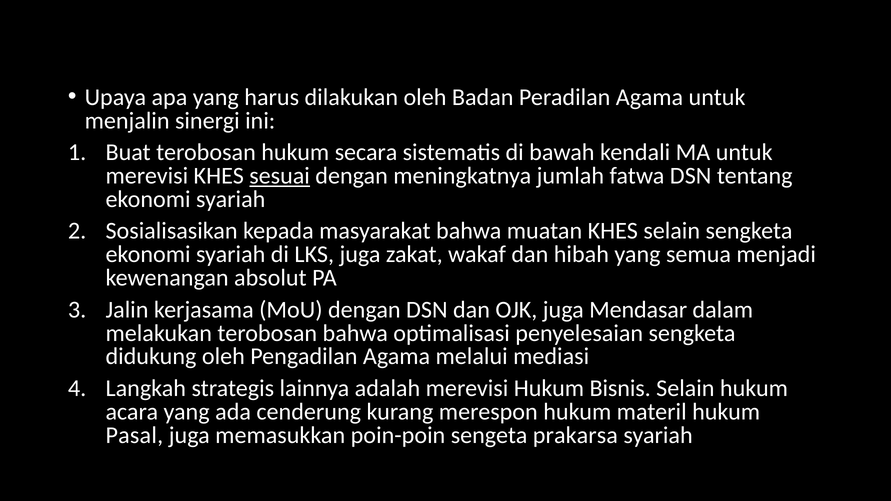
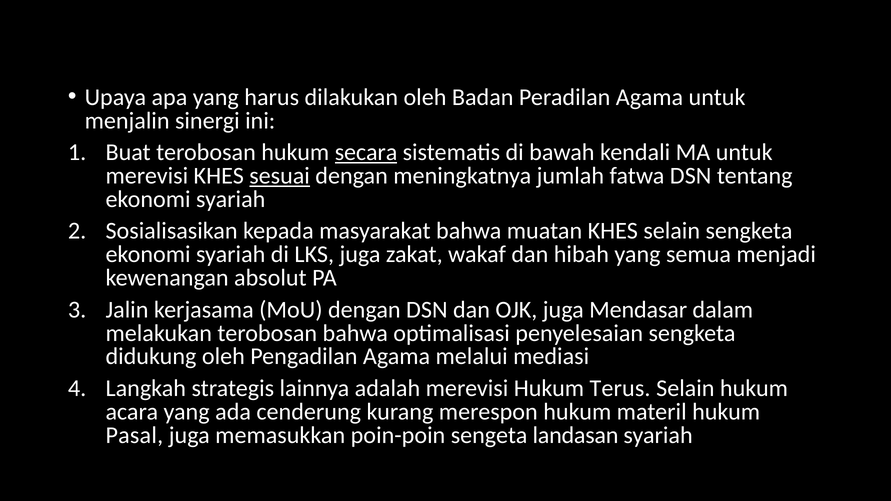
secara underline: none -> present (366, 152)
Bisnis: Bisnis -> Terus (620, 388)
prakarsa: prakarsa -> landasan (576, 435)
